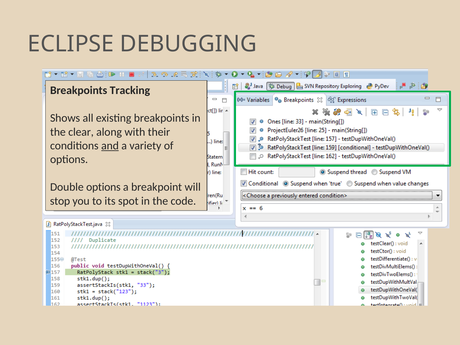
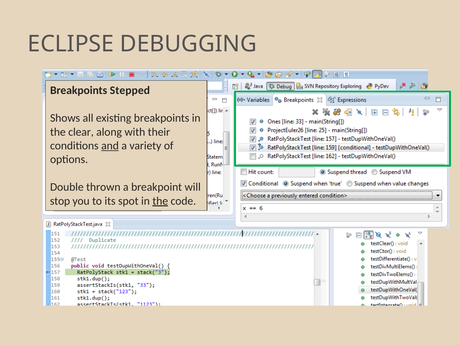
Tracking: Tracking -> Stepped (130, 90)
Double options: options -> thrown (103, 187)
the underline: none -> present (160, 201)
